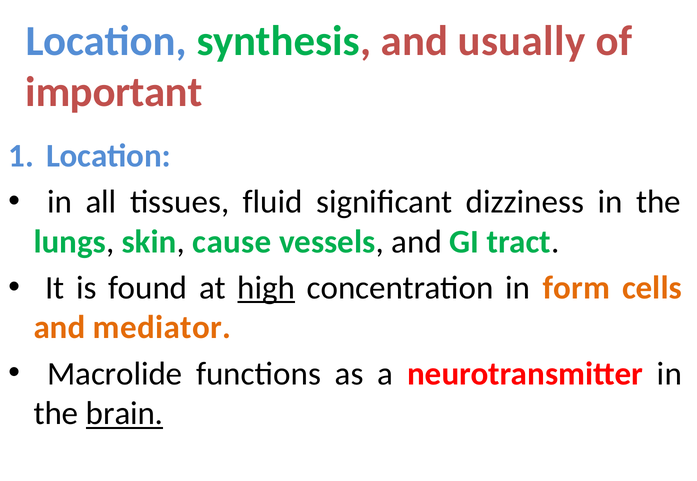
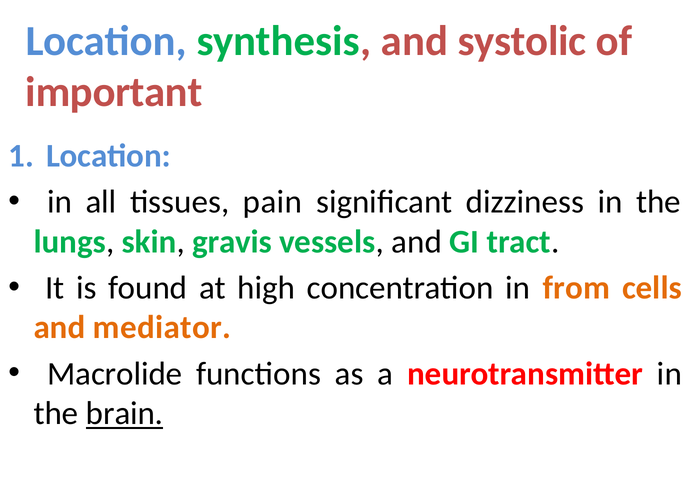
usually: usually -> systolic (522, 41)
fluid: fluid -> pain (273, 202)
cause: cause -> gravis (232, 242)
high underline: present -> none (266, 288)
form: form -> from (576, 288)
